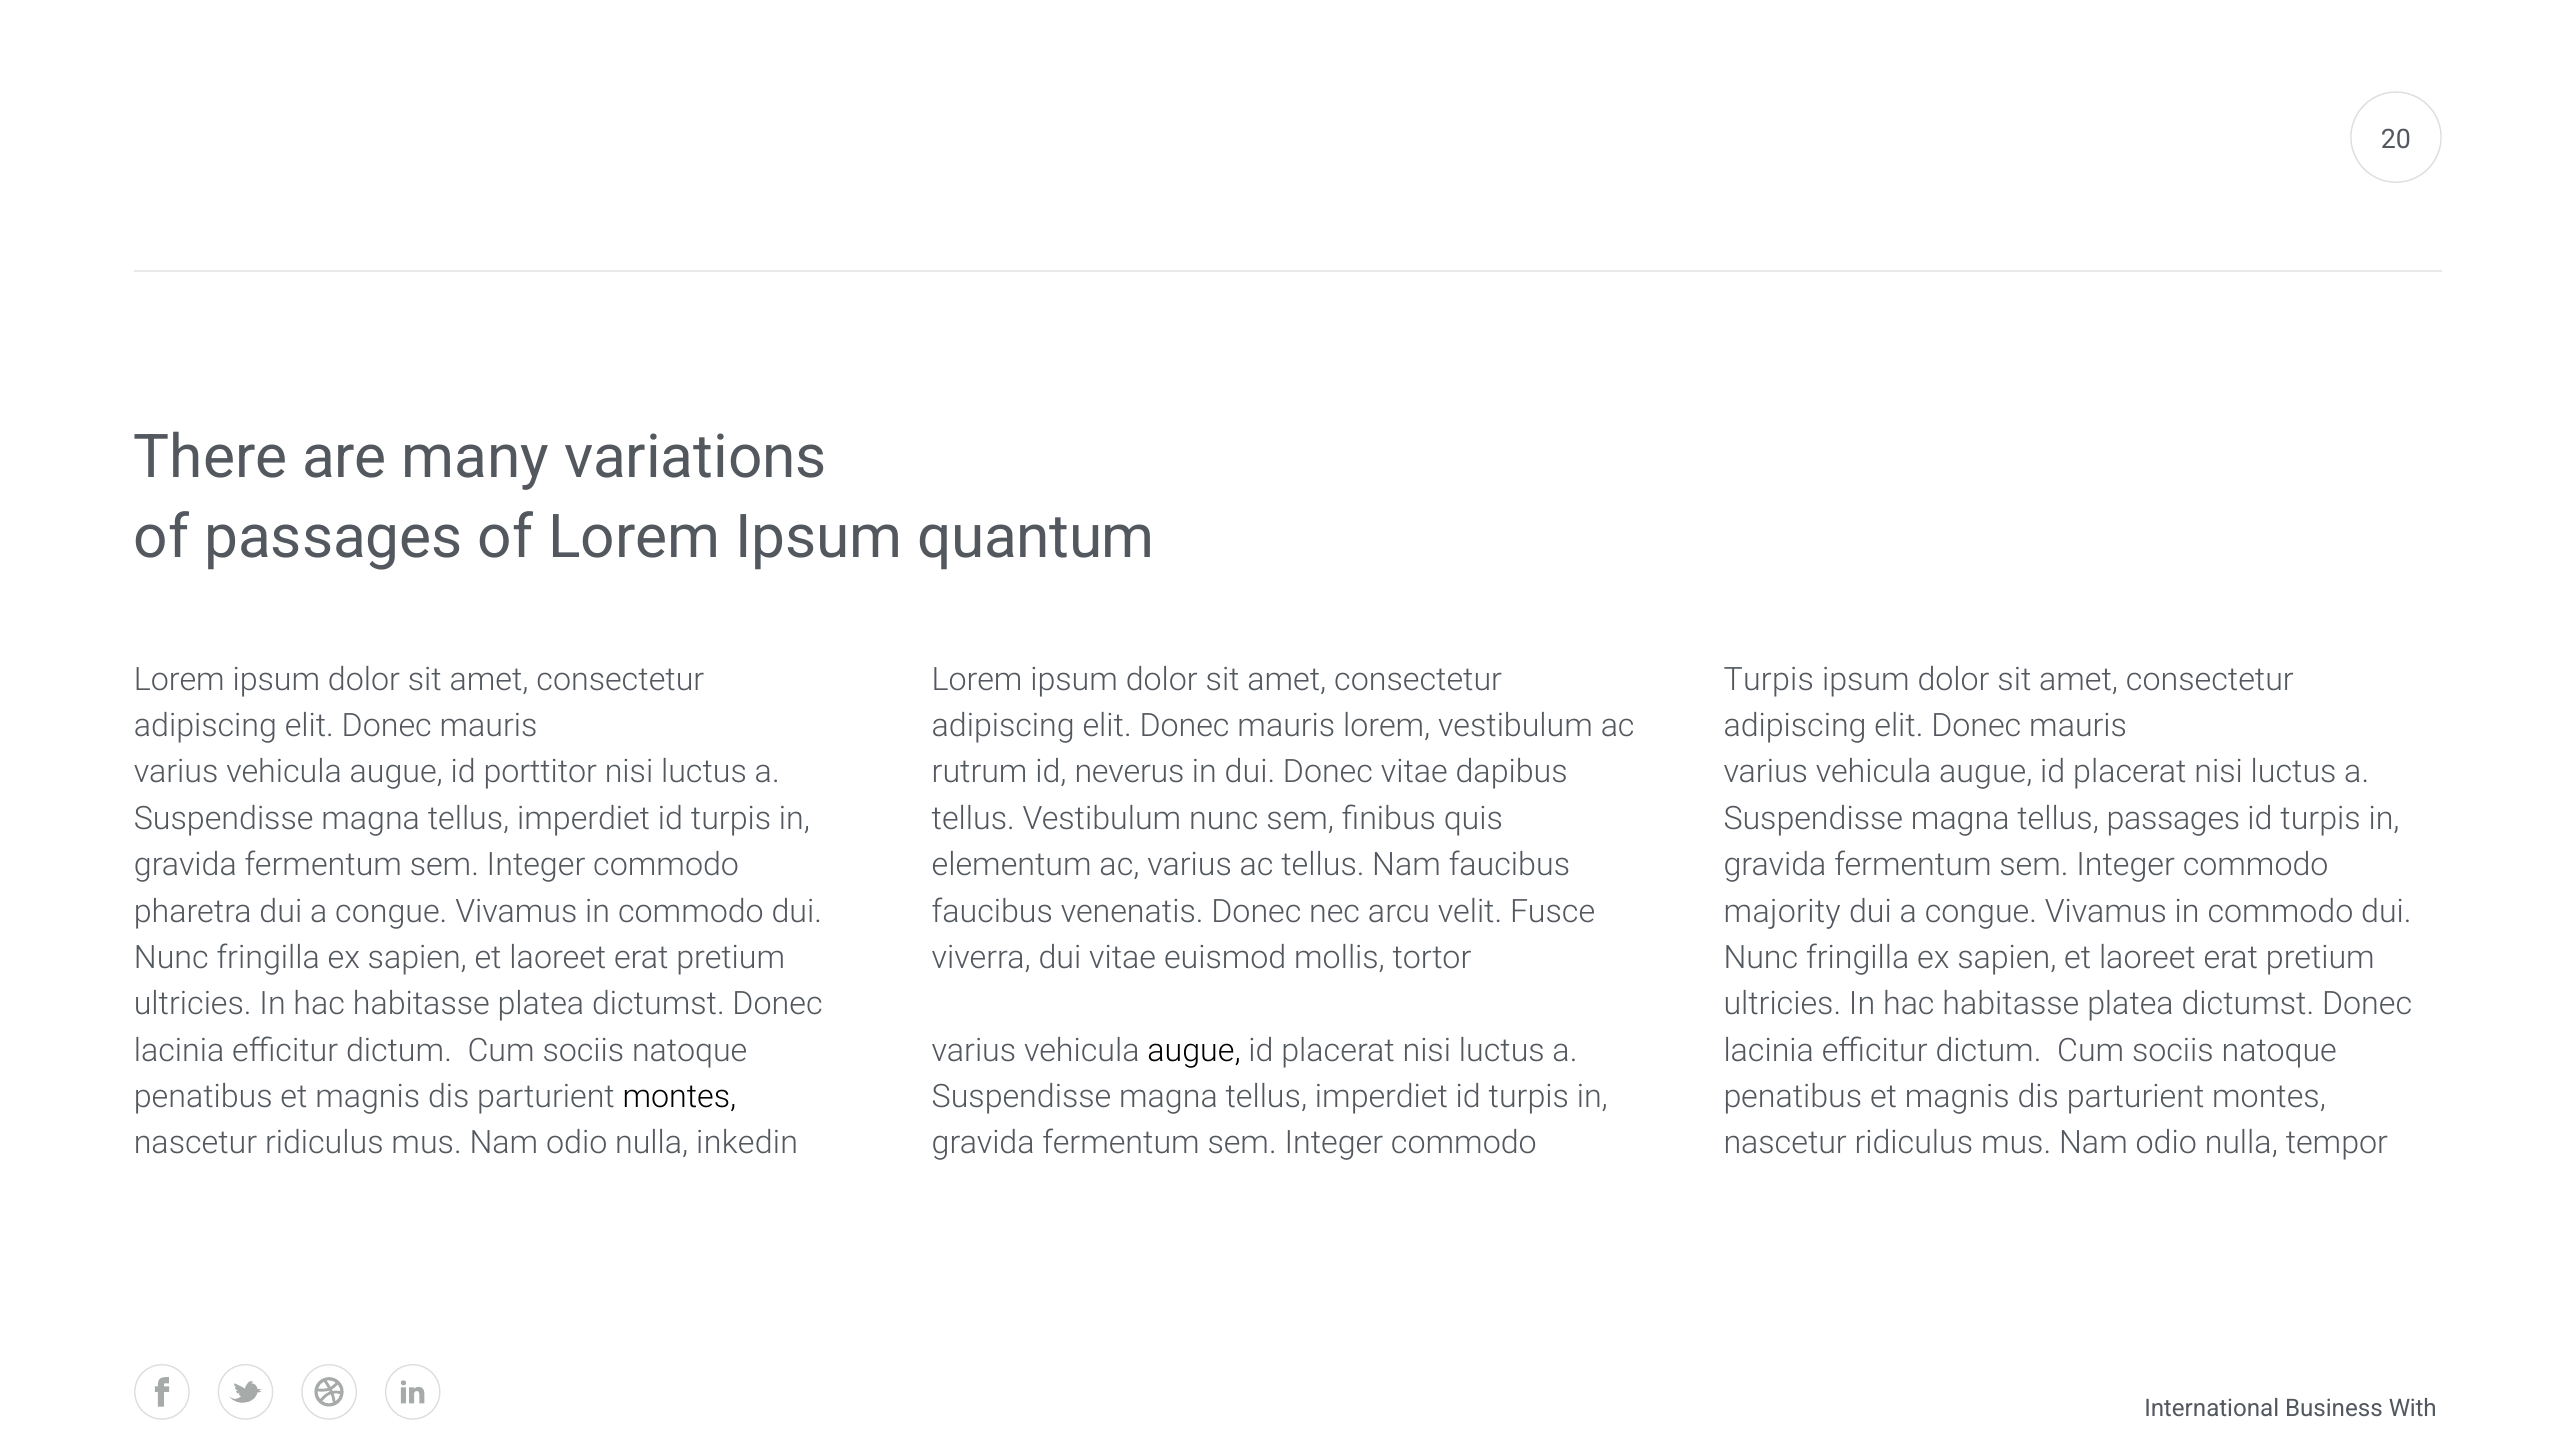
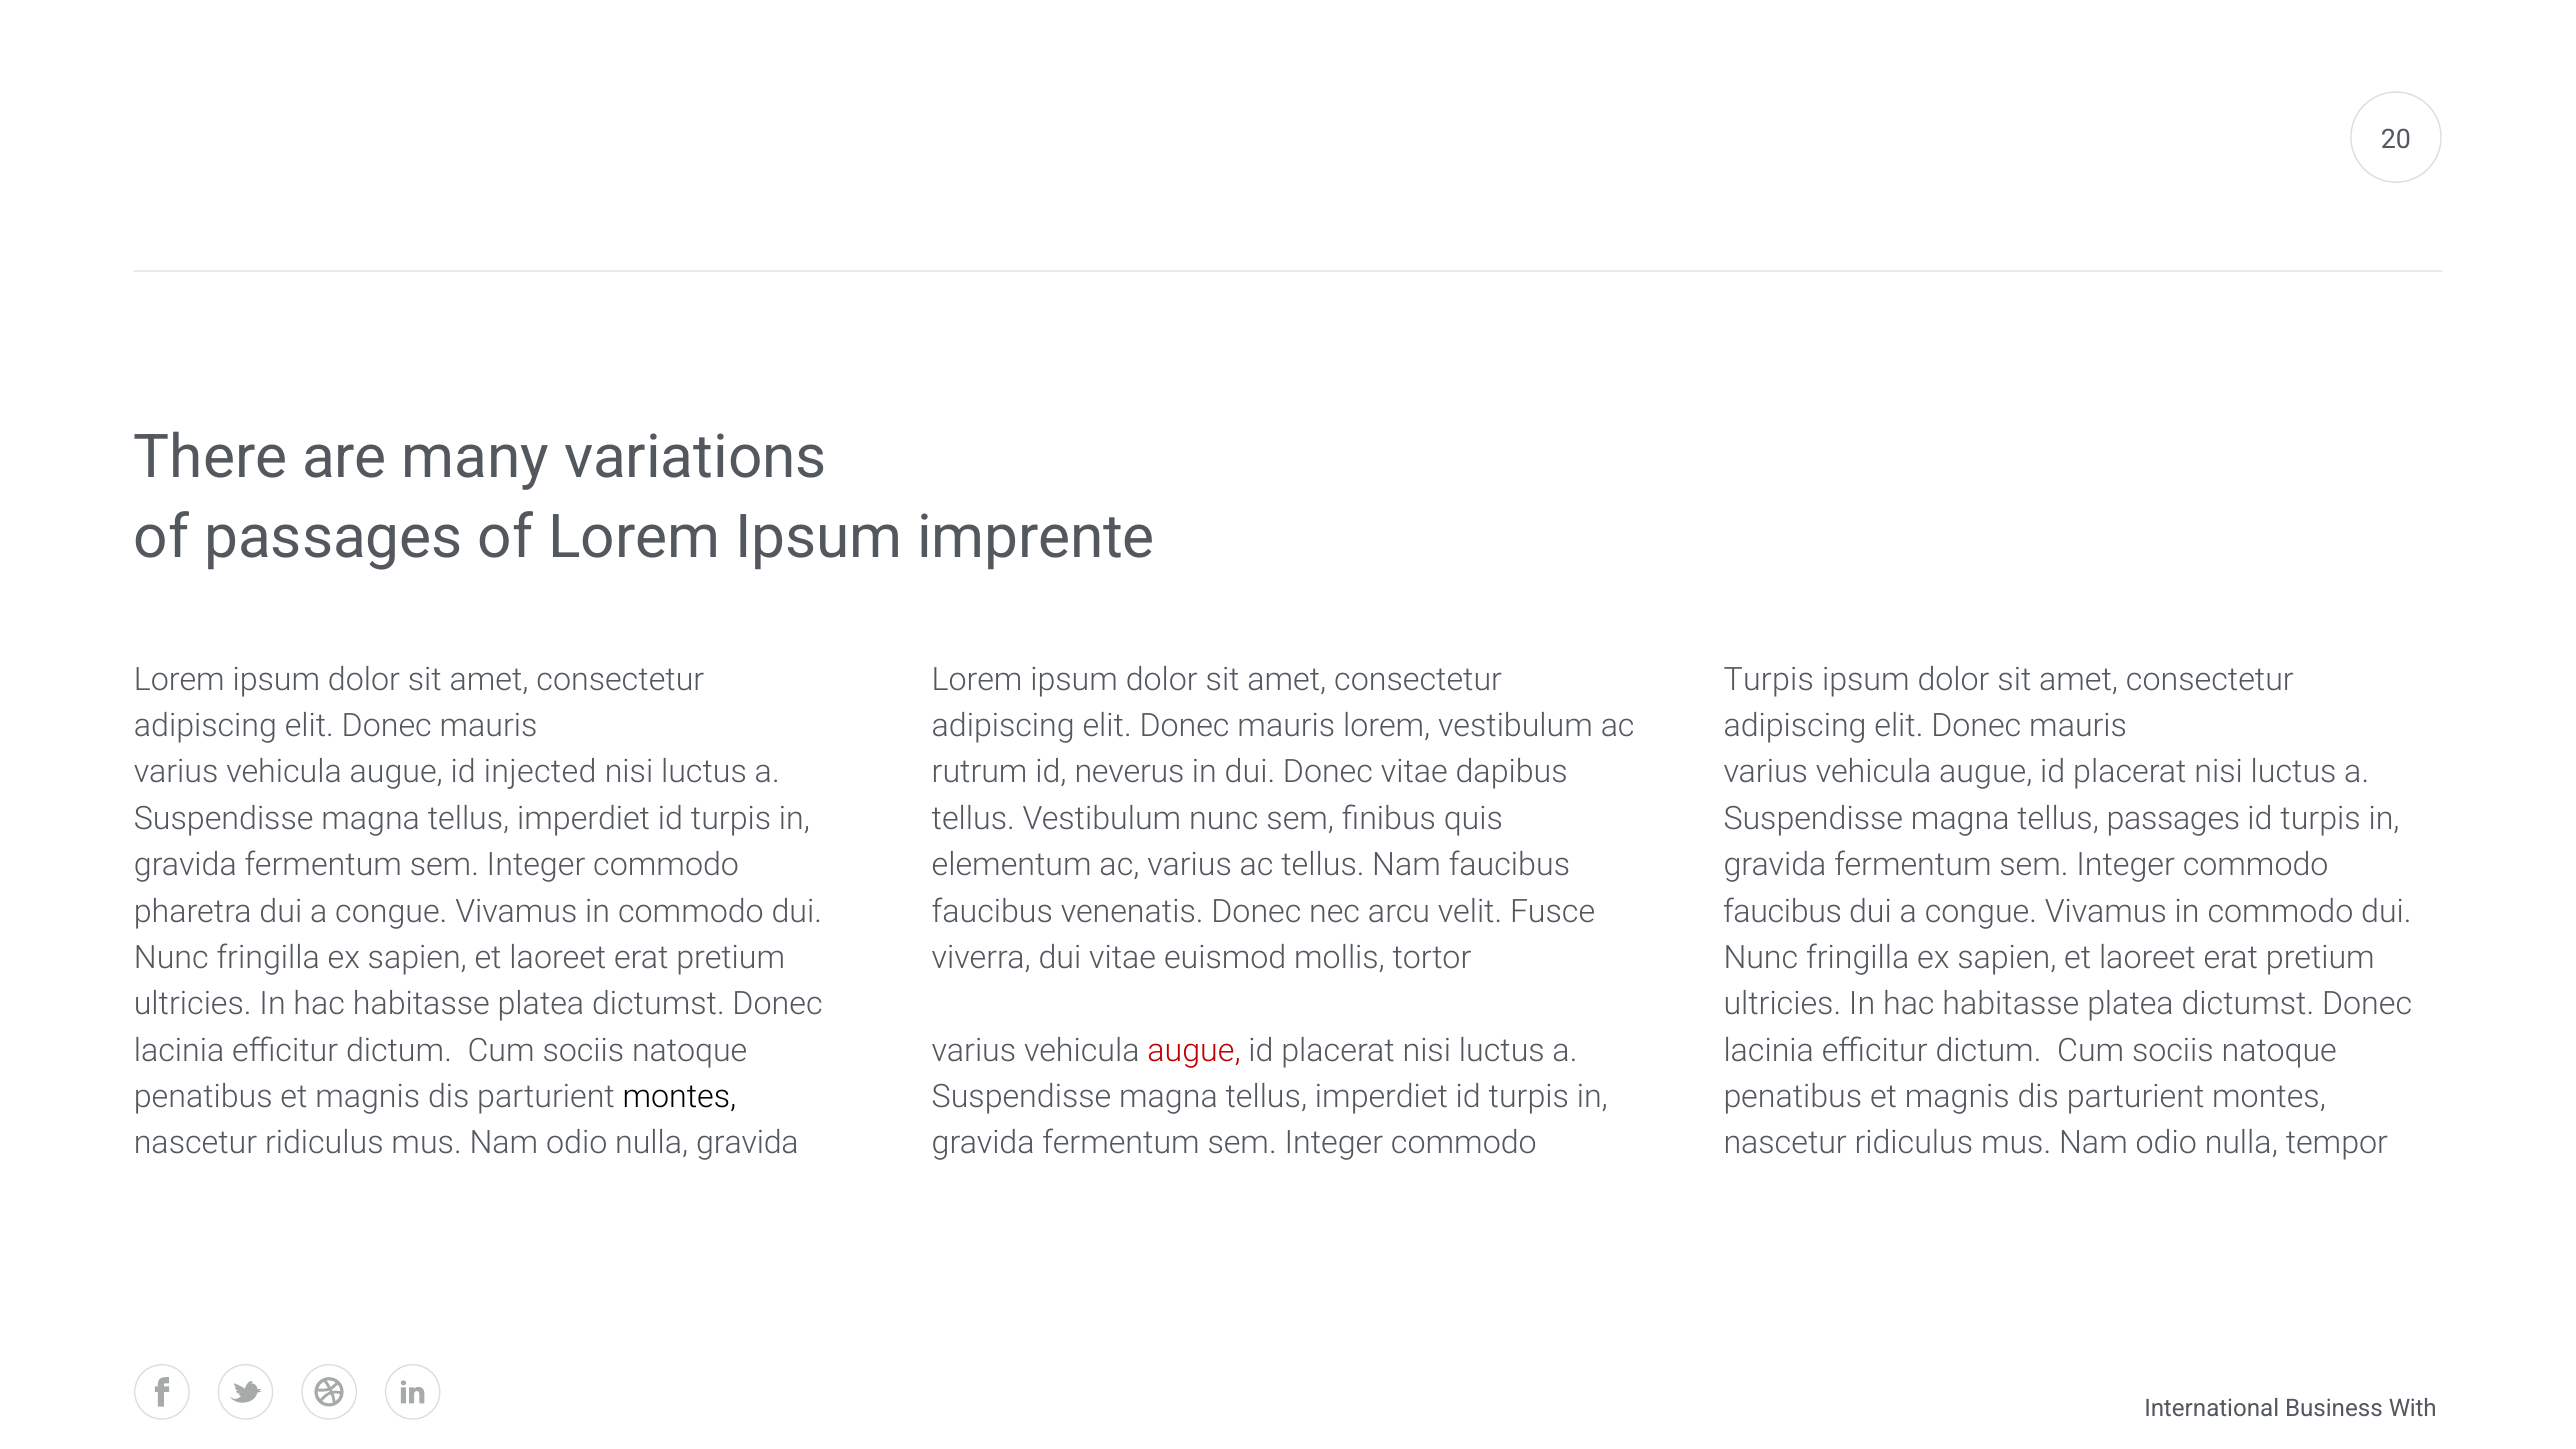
quantum: quantum -> imprente (1036, 538)
porttitor: porttitor -> injected (540, 772)
majority: majority -> faucibus (1783, 911)
augue colour: black -> red (1194, 1051)
nulla inkedin: inkedin -> gravida (747, 1143)
